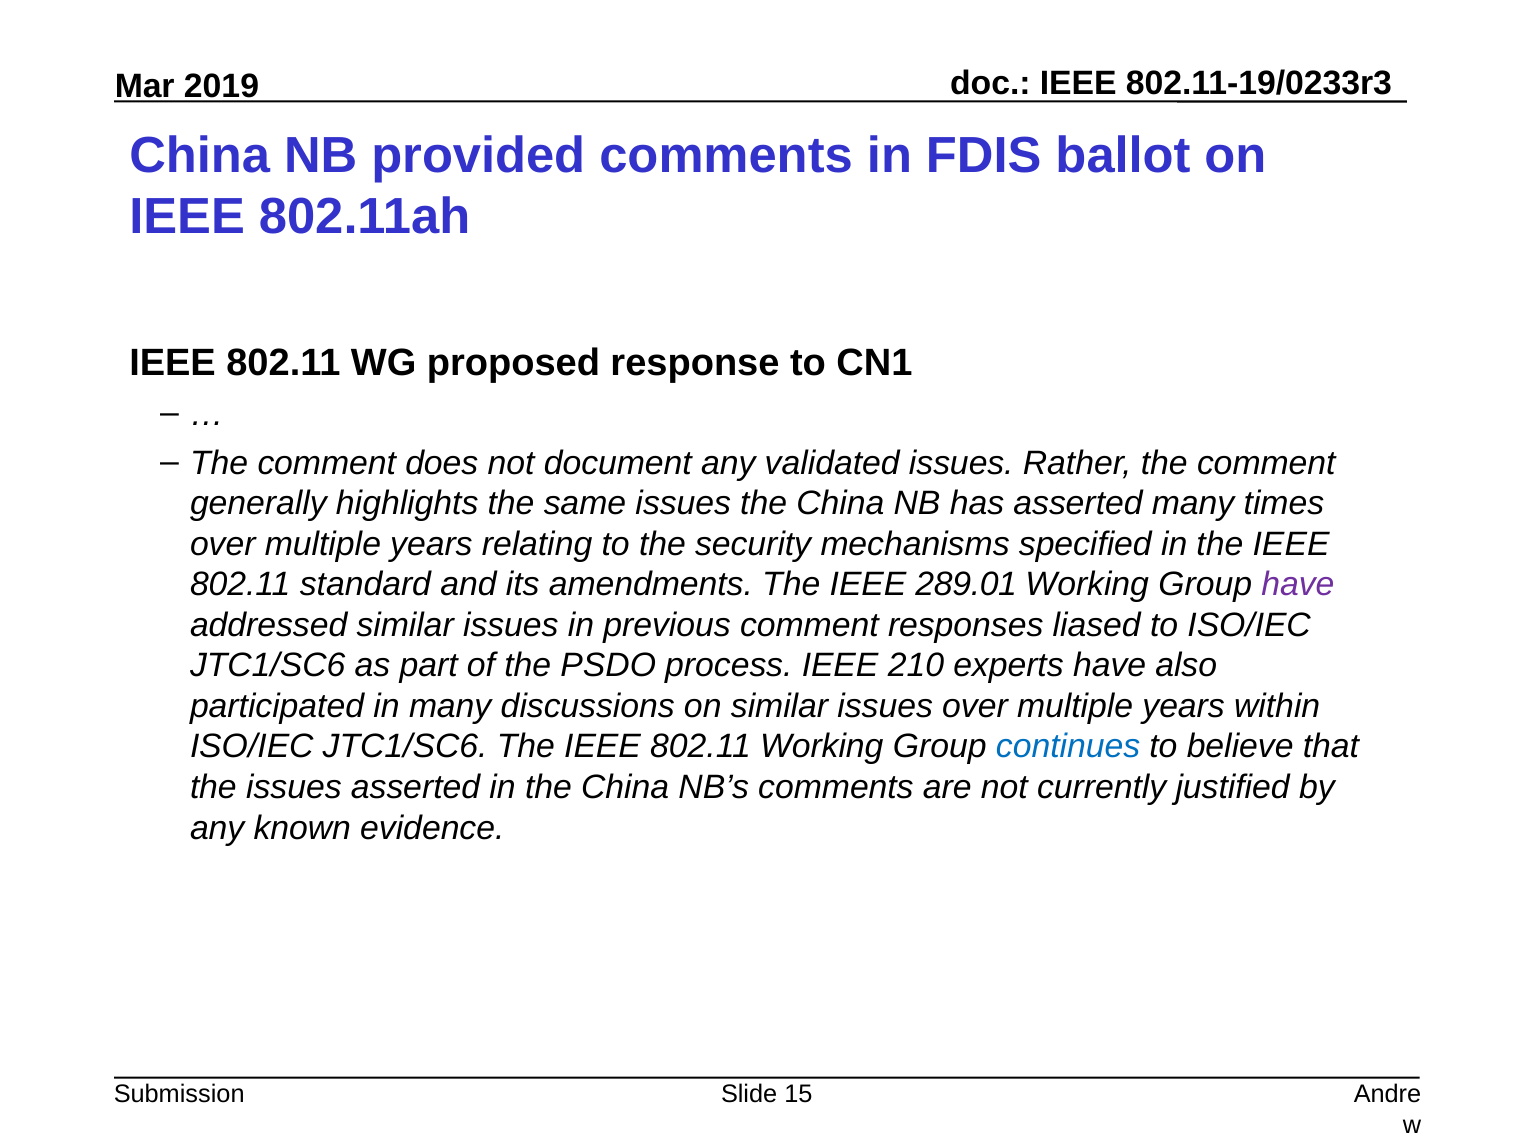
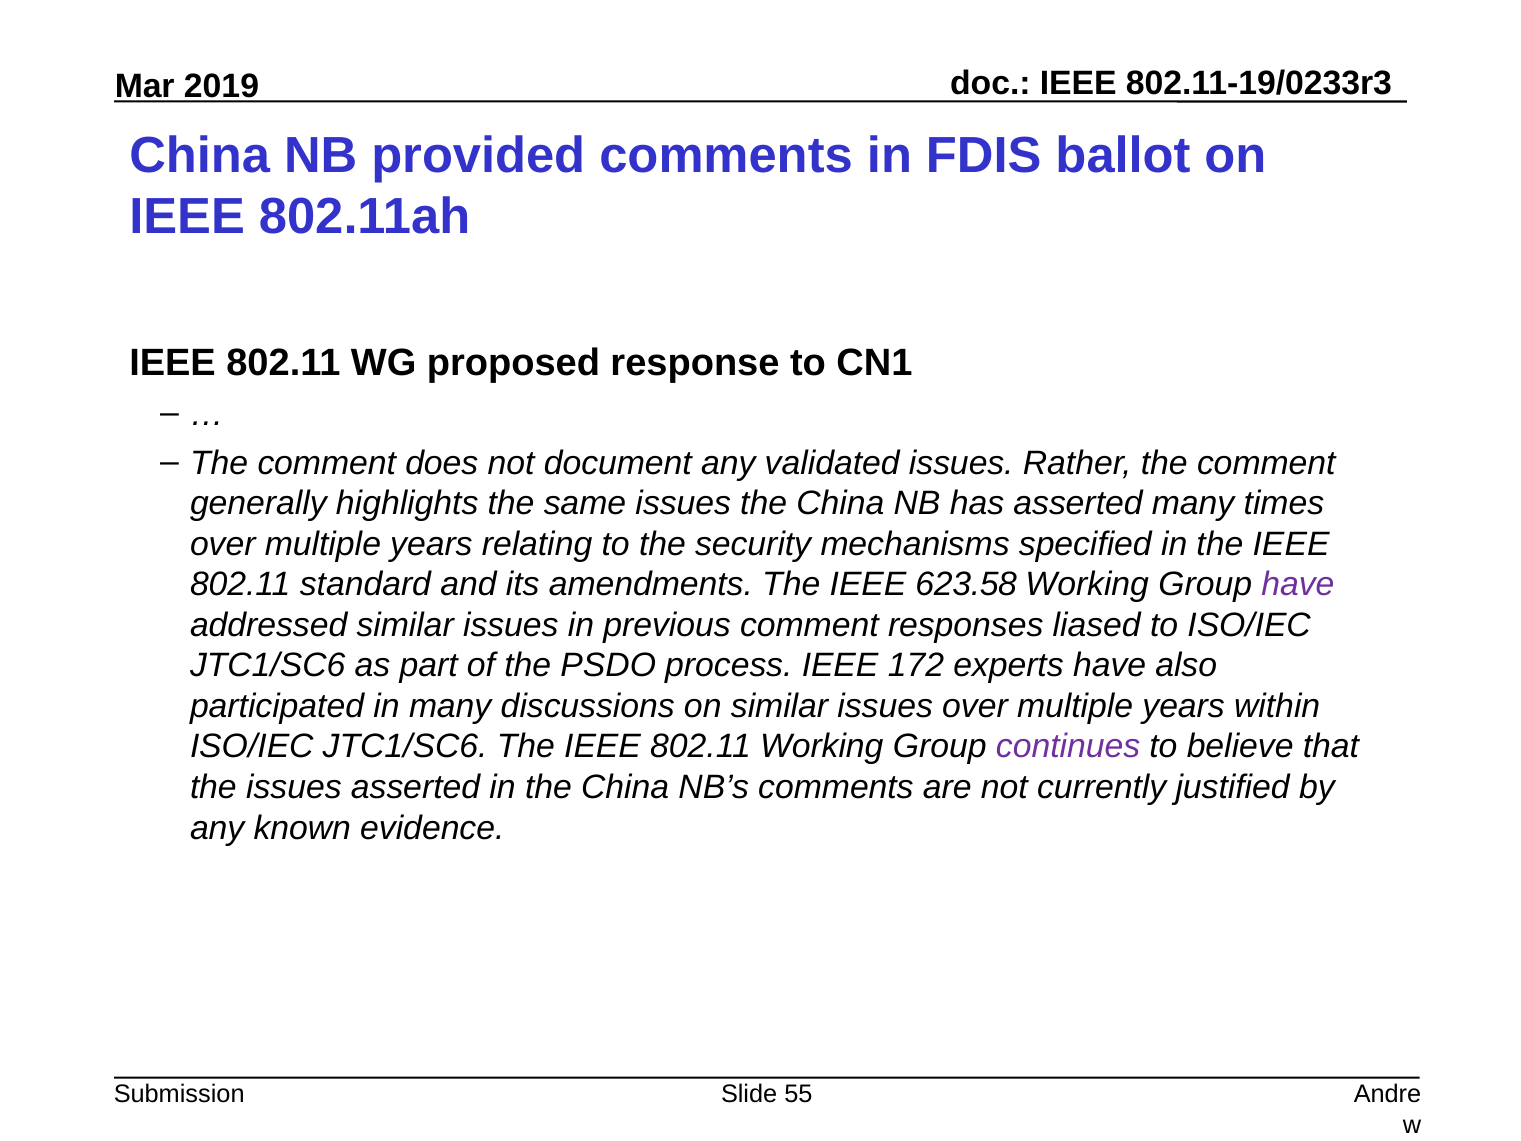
289.01: 289.01 -> 623.58 (966, 584)
210: 210 -> 172 (916, 666)
continues colour: blue -> purple (1068, 747)
15: 15 -> 55 (798, 1094)
